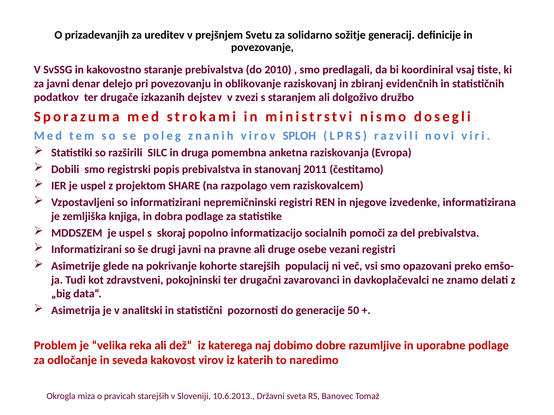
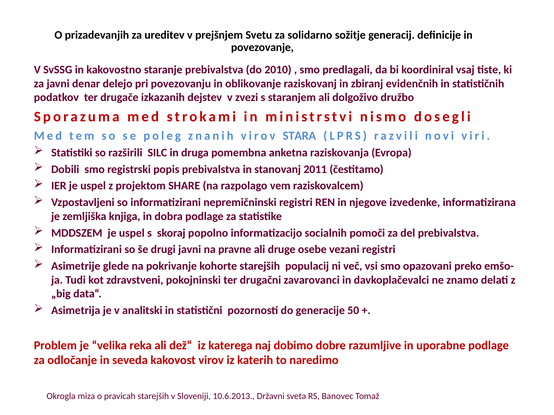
SPLOH: SPLOH -> STARA (299, 136)
